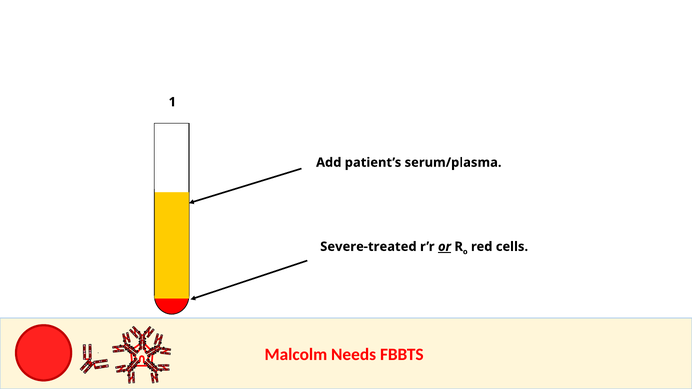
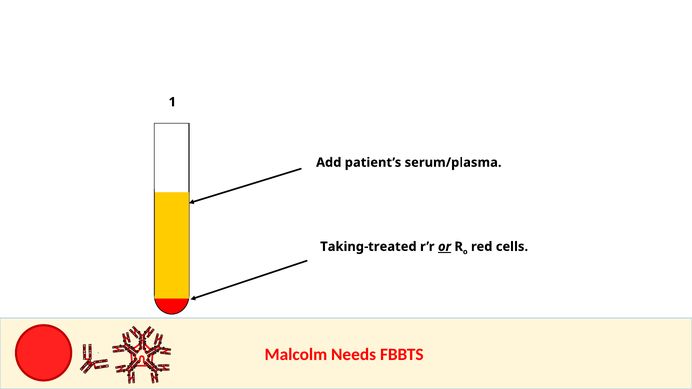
Severe-treated: Severe-treated -> Taking-treated (368, 247)
